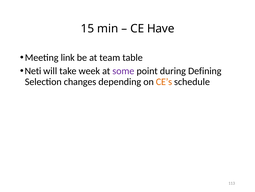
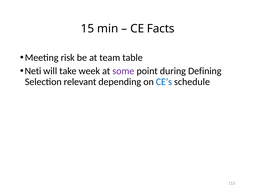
Have: Have -> Facts (161, 29)
link: link -> risk (68, 57)
changes: changes -> relevant (80, 82)
CE’s colour: orange -> blue (164, 82)
